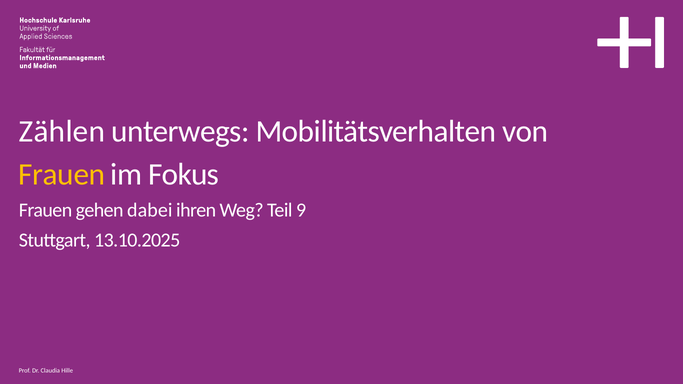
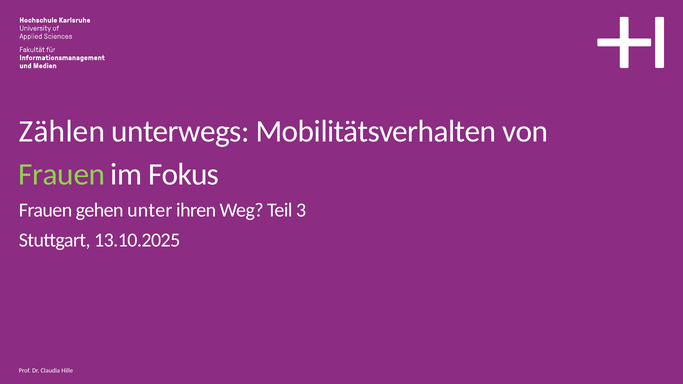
Frauen colour: yellow -> light green (62, 174)
dabei: dabei -> unter (150, 210)
9: 9 -> 3 (301, 210)
